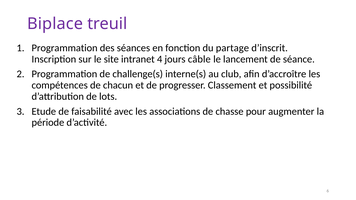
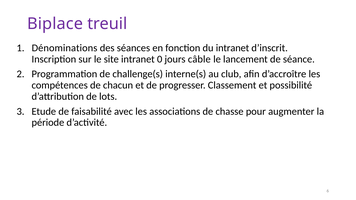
Programmation: Programmation -> Dénominations (65, 48)
du partage: partage -> intranet (233, 48)
4: 4 -> 0 (160, 59)
